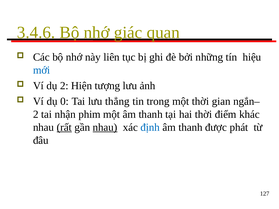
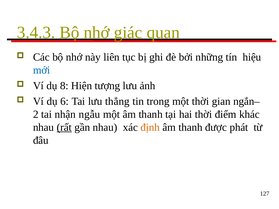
3.4.6: 3.4.6 -> 3.4.3 (36, 33)
dụ 2: 2 -> 8 (64, 86)
0: 0 -> 6 (65, 101)
phim: phim -> ngẫu (89, 114)
nhau underline: present -> none (105, 127)
định colour: blue -> orange (150, 127)
